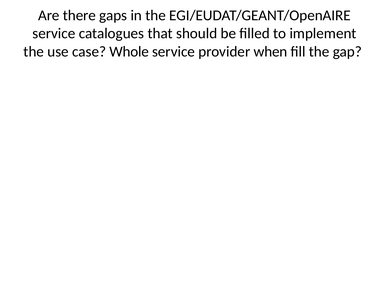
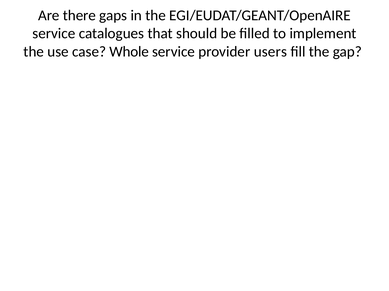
when: when -> users (270, 52)
